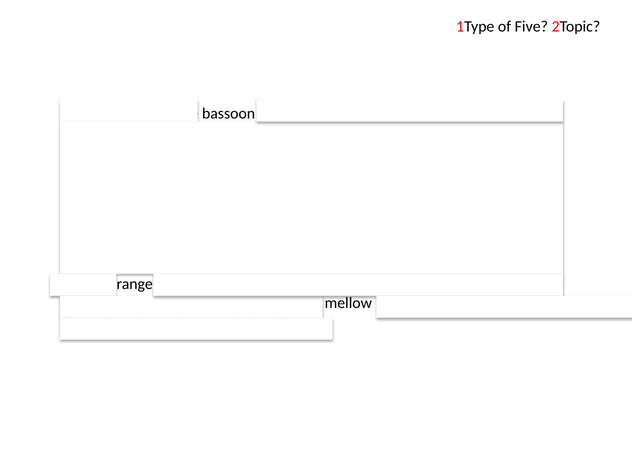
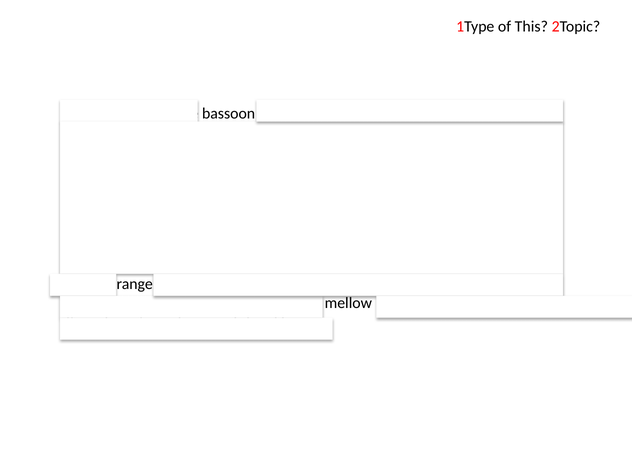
1Type of Five: Five -> This (531, 26)
